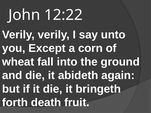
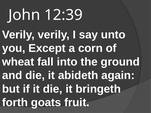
12:22: 12:22 -> 12:39 (63, 15)
death: death -> goats (46, 103)
